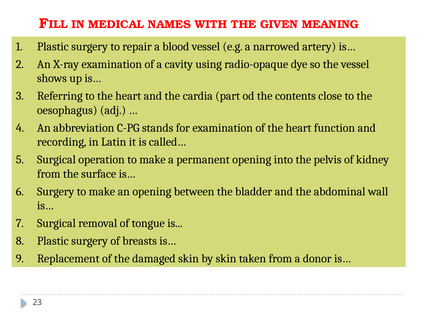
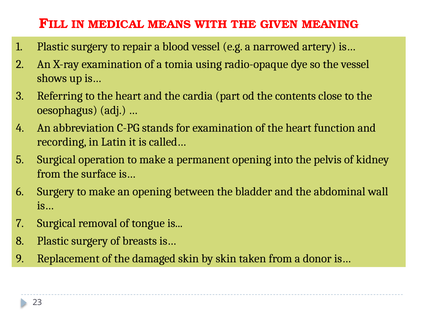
NAMES: NAMES -> MEANS (169, 25)
cavity: cavity -> tomia (179, 64)
